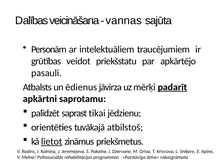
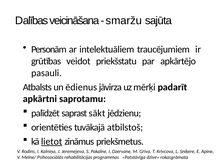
vannas: vannas -> smaržu (124, 21)
padarīt underline: present -> none (172, 87)
tikai: tikai -> sākt (97, 113)
